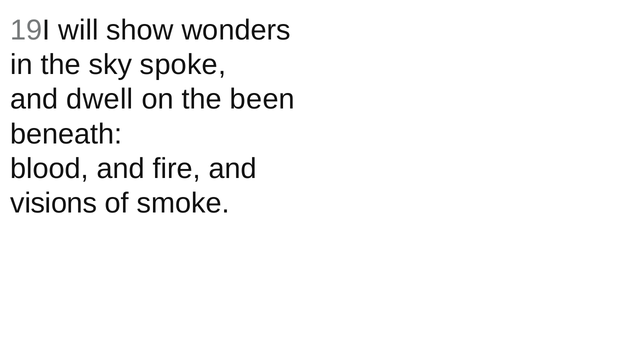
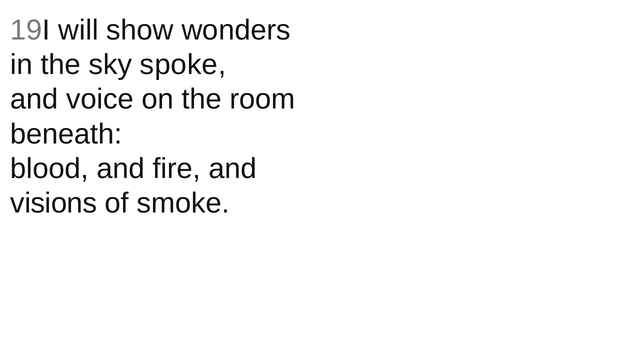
dwell: dwell -> voice (100, 99)
been: been -> room (263, 99)
